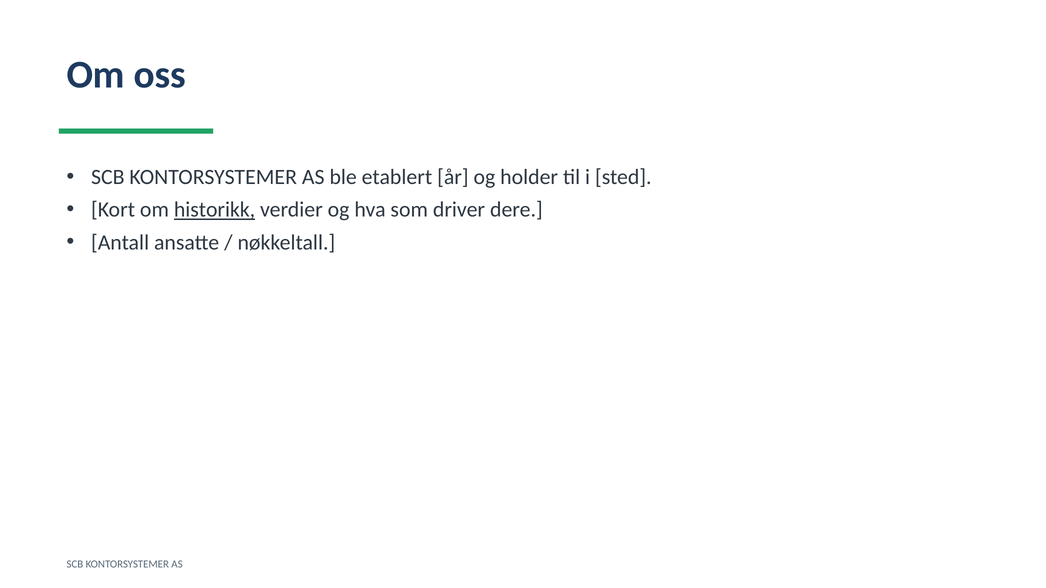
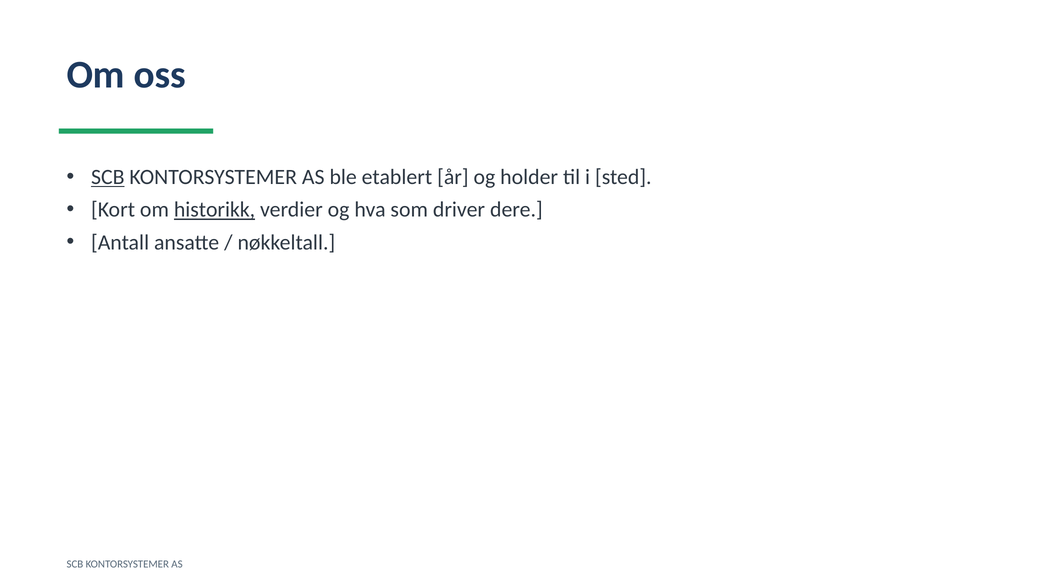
SCB underline: none -> present (108, 177)
